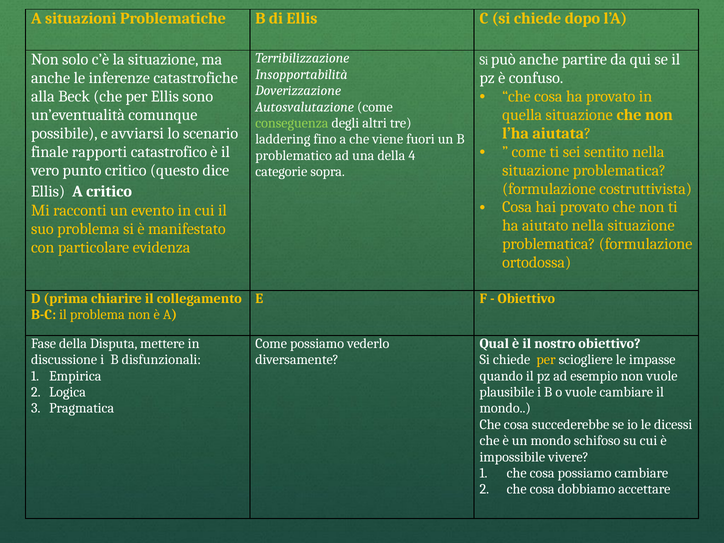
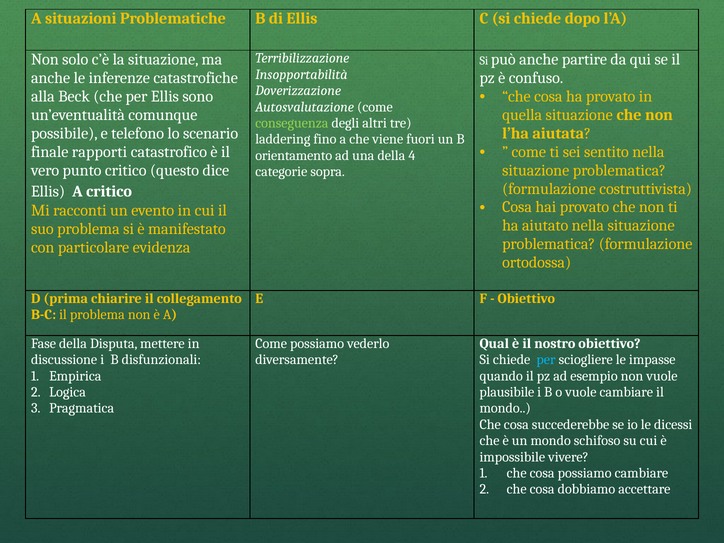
avviarsi: avviarsi -> telefono (138, 133)
problematico: problematico -> orientamento (294, 155)
per colour: yellow -> light blue (546, 360)
